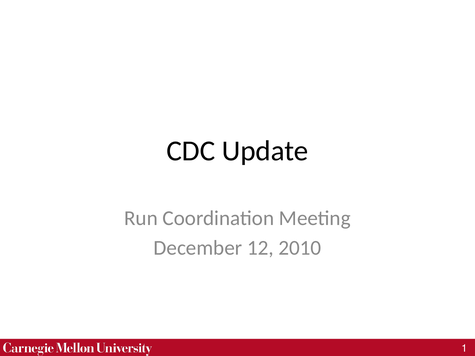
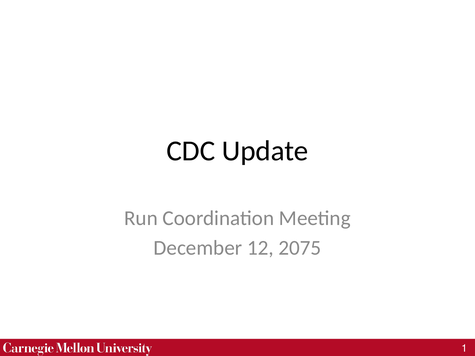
2010: 2010 -> 2075 (300, 248)
